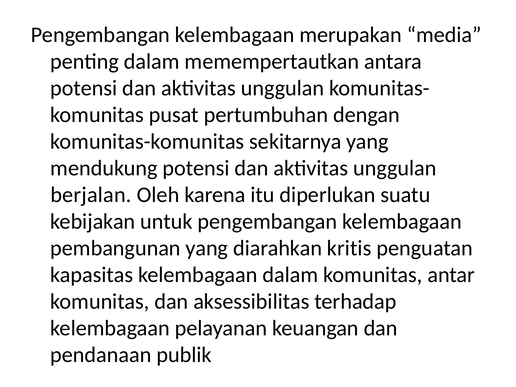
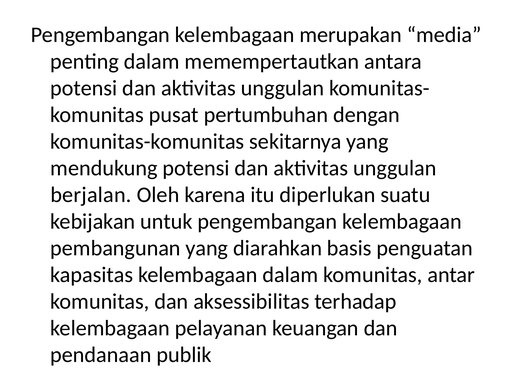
kritis: kritis -> basis (349, 248)
